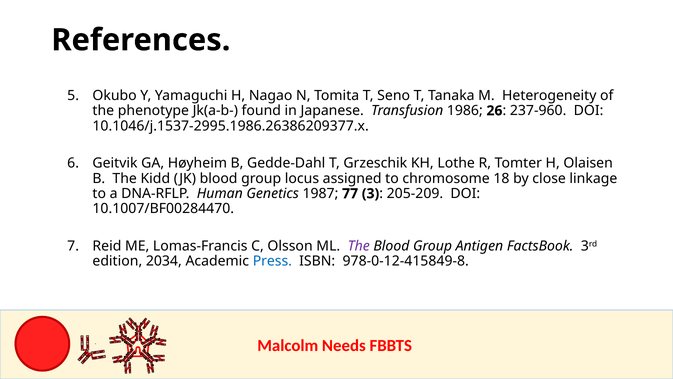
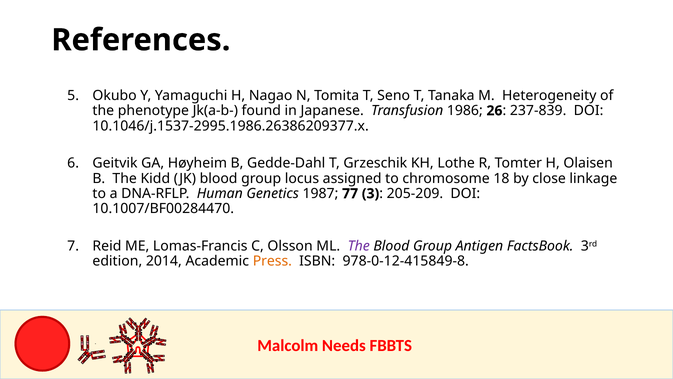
237-960: 237-960 -> 237-839 (538, 111)
2034: 2034 -> 2014 (164, 261)
Press colour: blue -> orange (272, 261)
